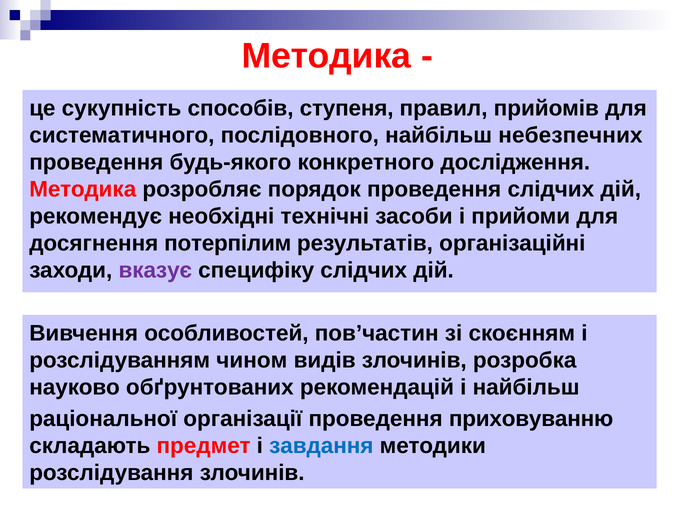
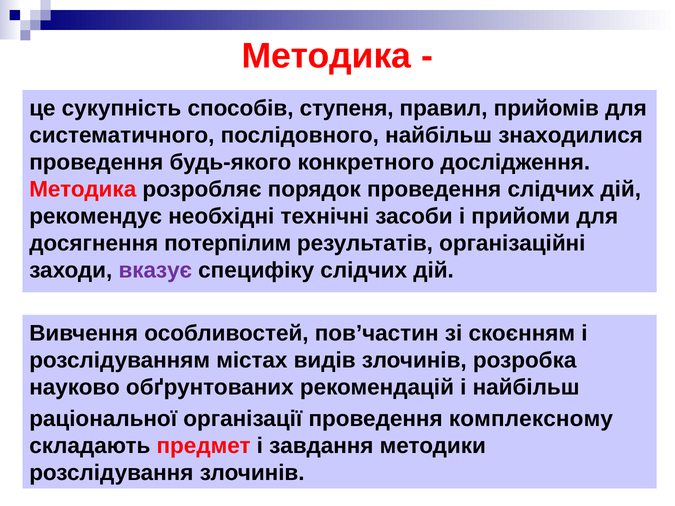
небезпечних: небезпечних -> знаходилися (571, 135)
чином: чином -> містах (252, 360)
приховуванню: приховуванню -> комплексному (531, 419)
завдання colour: blue -> black (321, 446)
